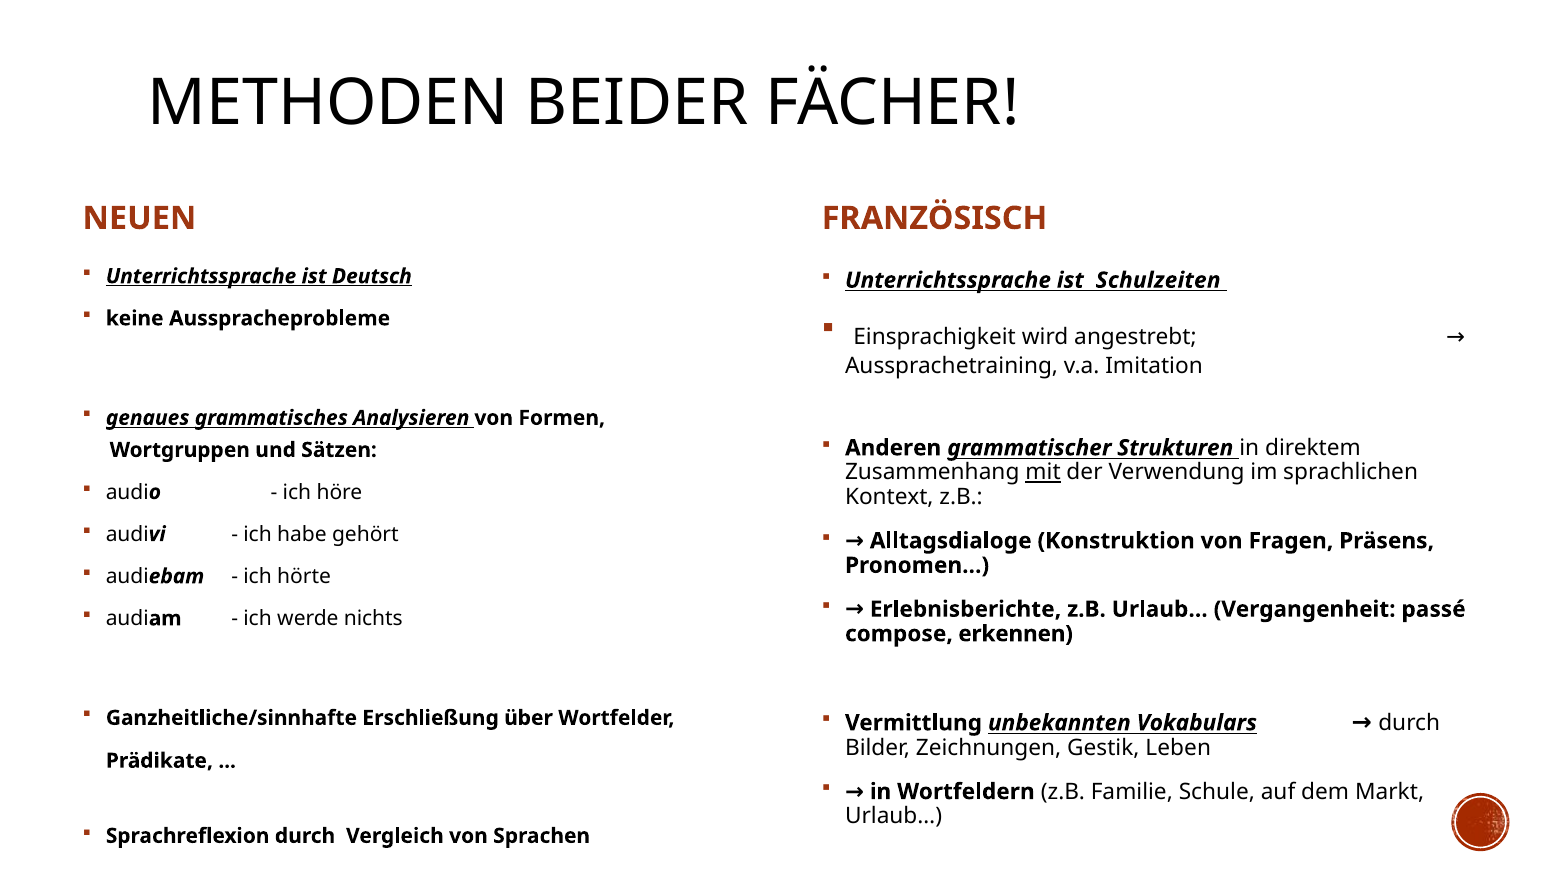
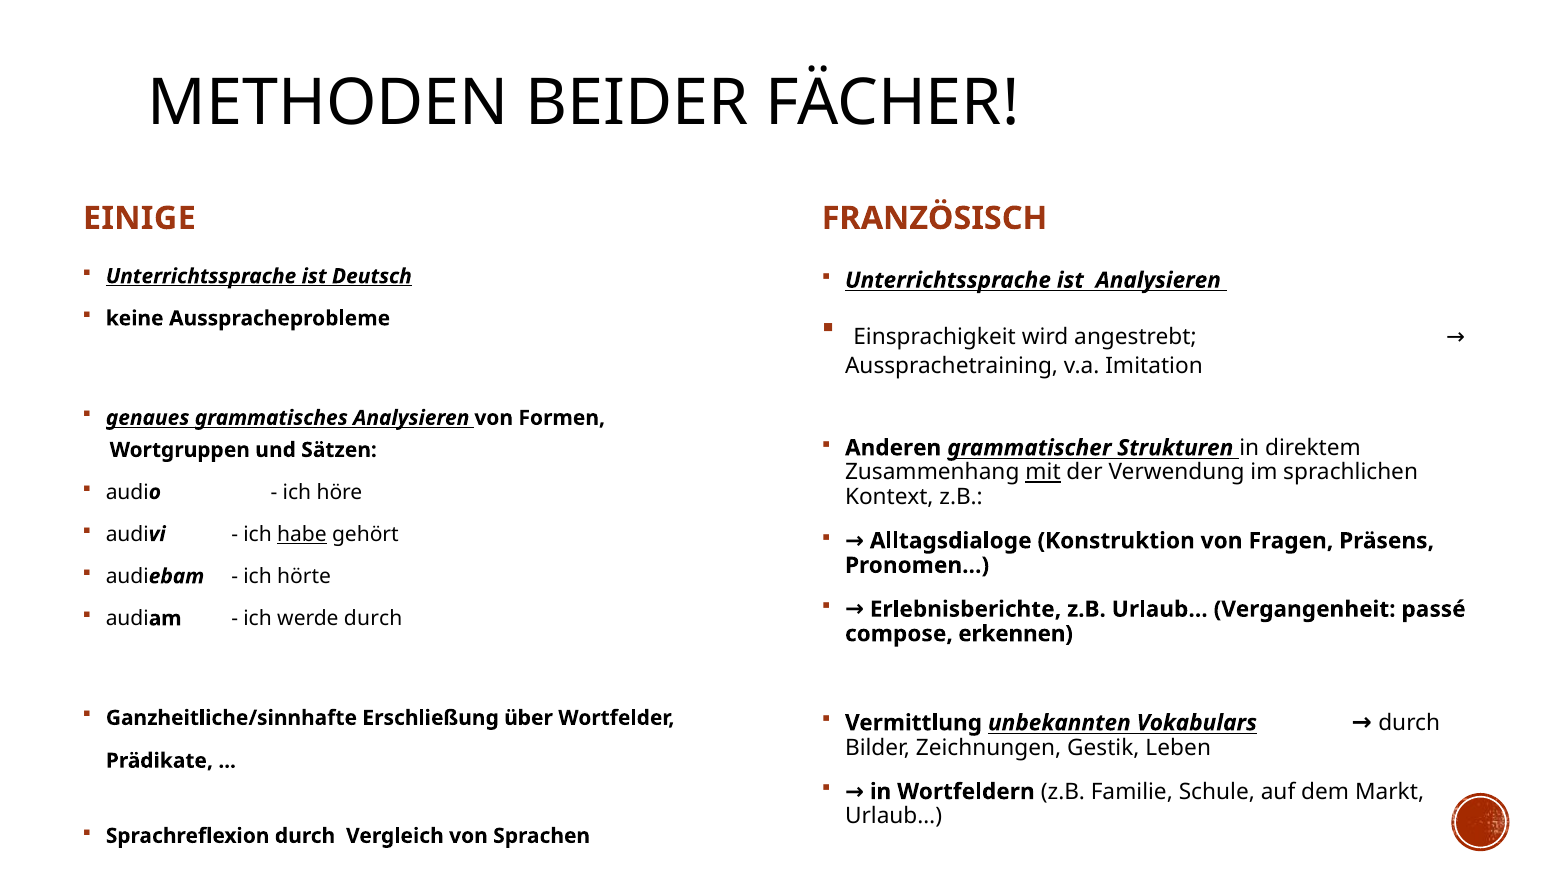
NEUEN: NEUEN -> EINIGE (139, 218)
ist Schulzeiten: Schulzeiten -> Analysieren (1158, 280)
habe underline: none -> present (302, 534)
werde nichts: nichts -> durch (373, 618)
